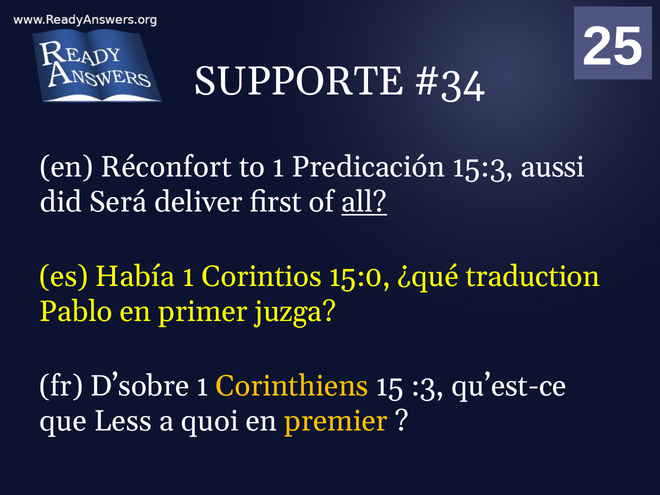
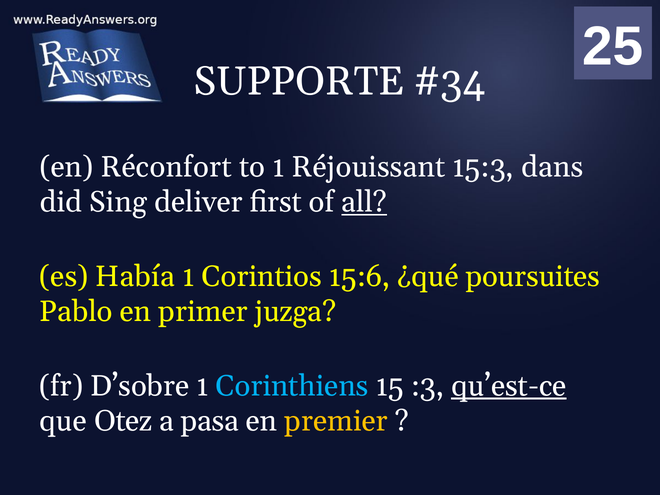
Predicación: Predicación -> Réjouissant (369, 167)
aussi: aussi -> dans (552, 167)
Será: Será -> Sing (118, 202)
15:0: 15:0 -> 15:6 (360, 276)
traduction: traduction -> poursuites (533, 276)
Corinthiens colour: yellow -> light blue (292, 386)
qu’est-ce underline: none -> present (509, 386)
Less: Less -> Otez (123, 421)
quoi: quoi -> pasa (210, 421)
